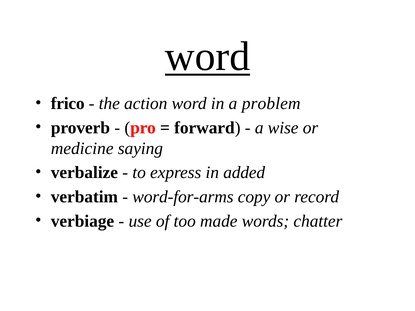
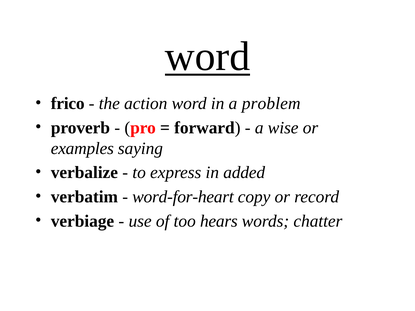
medicine: medicine -> examples (82, 149)
word-for-arms: word-for-arms -> word-for-heart (183, 197)
made: made -> hears (219, 221)
